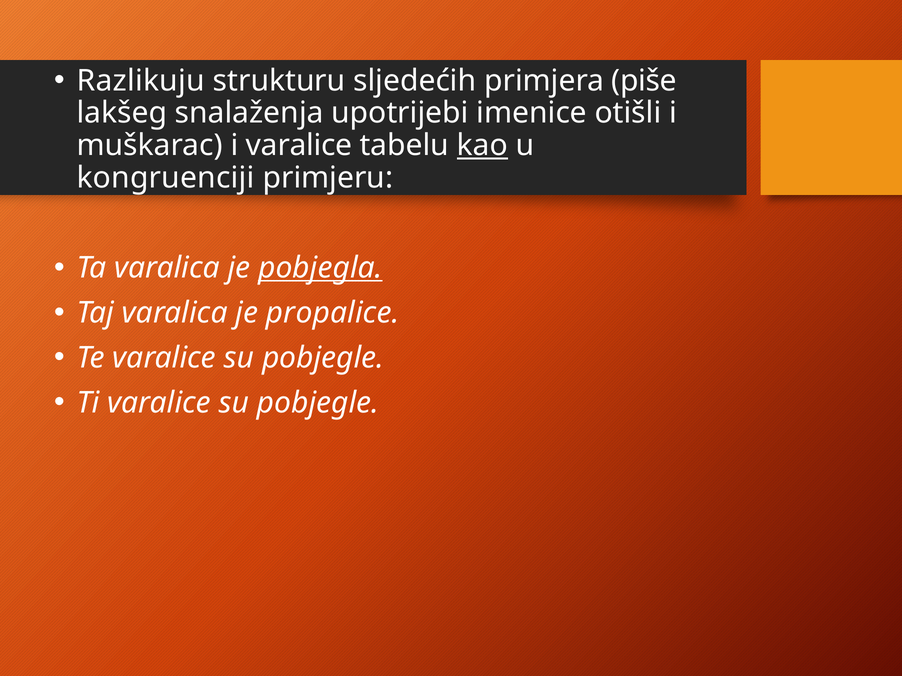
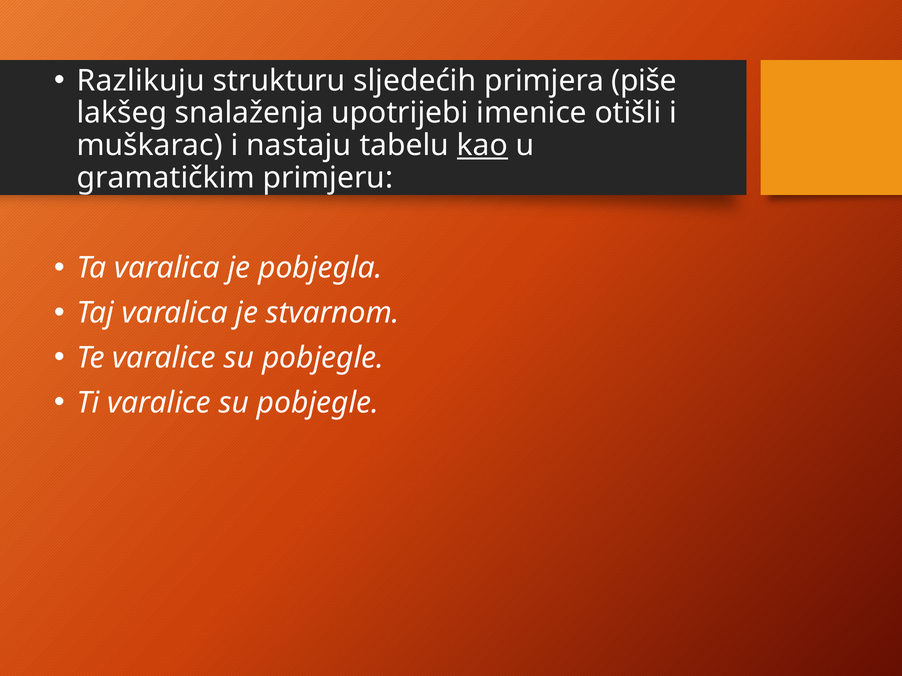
i varalice: varalice -> nastaju (299, 146)
kongruenciji: kongruenciji -> gramatičkim (166, 178)
pobjegla underline: present -> none (320, 268)
propalice: propalice -> stvarnom (333, 313)
